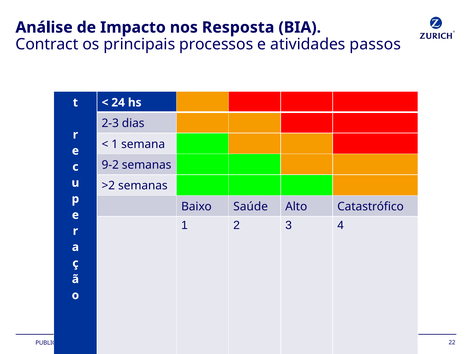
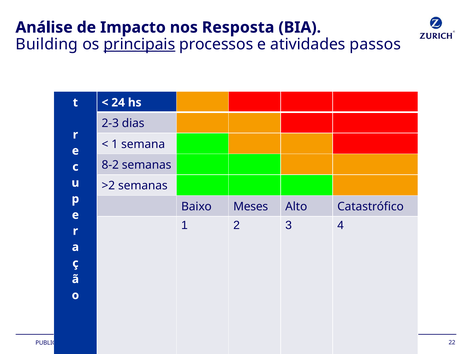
Contract: Contract -> Building (47, 44)
principais underline: none -> present (139, 44)
9-2: 9-2 -> 8-2 (110, 165)
Saúde: Saúde -> Meses (251, 207)
